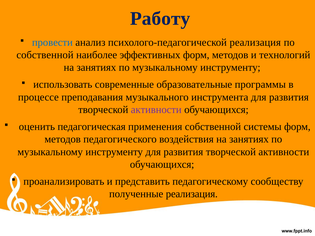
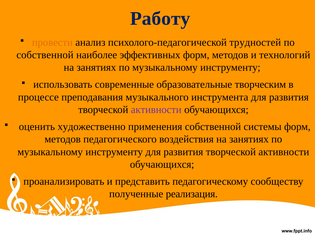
провести colour: blue -> orange (52, 42)
психолого-педагогической реализация: реализация -> трудностей (255, 42)
программы: программы -> творческим (260, 85)
педагогическая: педагогическая -> художественно (92, 127)
